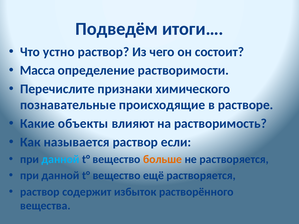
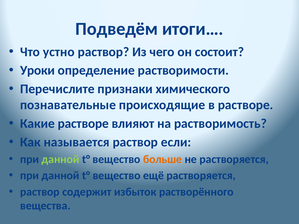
Масса: Масса -> Уроки (37, 70)
Какие объекты: объекты -> растворе (83, 124)
данной colour: light blue -> light green (61, 159)
